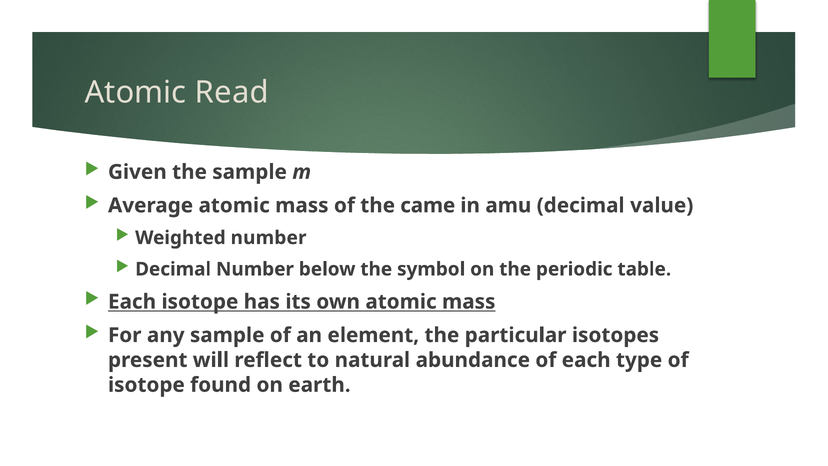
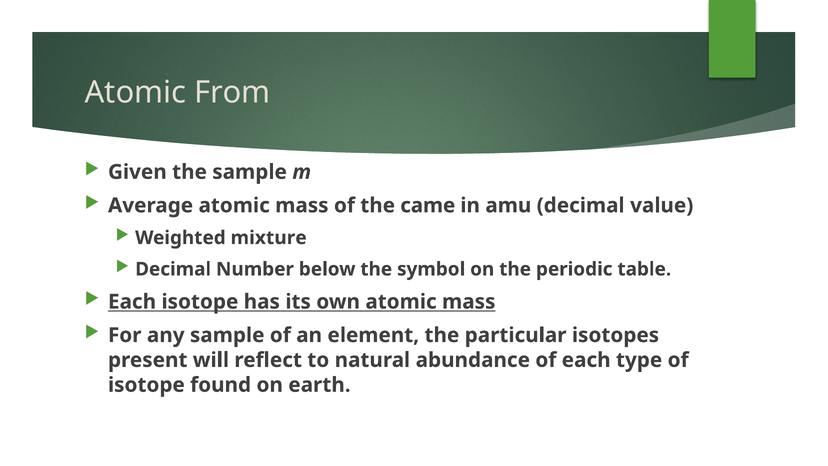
Read: Read -> From (232, 92)
Weighted number: number -> mixture (269, 238)
